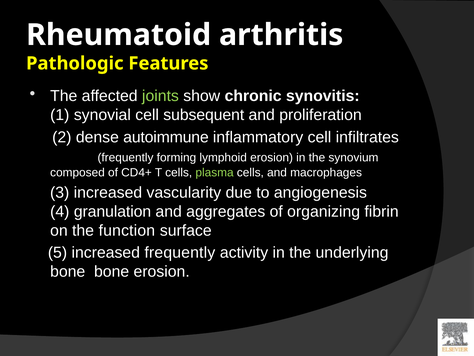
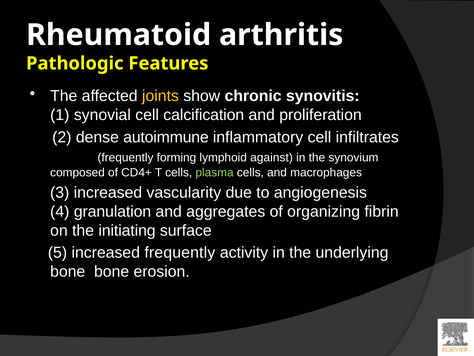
joints colour: light green -> yellow (160, 96)
subsequent: subsequent -> calcification (204, 115)
lymphoid erosion: erosion -> against (272, 157)
function: function -> initiating (127, 230)
